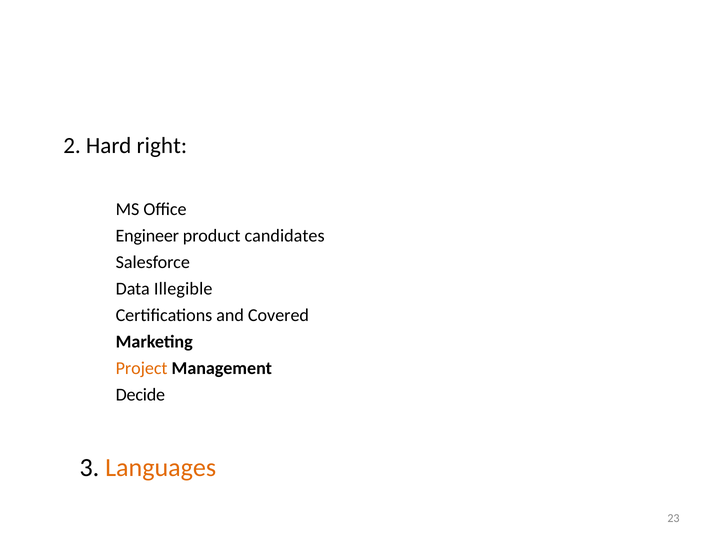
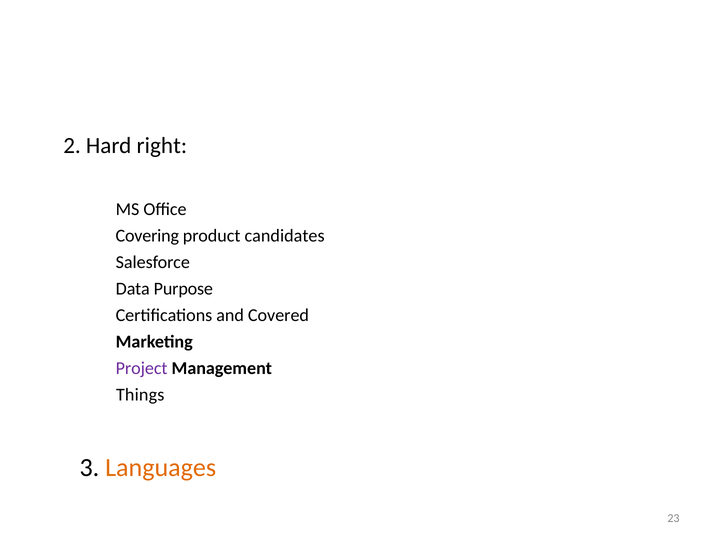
Engineer: Engineer -> Covering (147, 235)
Illegible: Illegible -> Purpose (183, 288)
Project colour: orange -> purple (142, 368)
Decide: Decide -> Things (140, 394)
